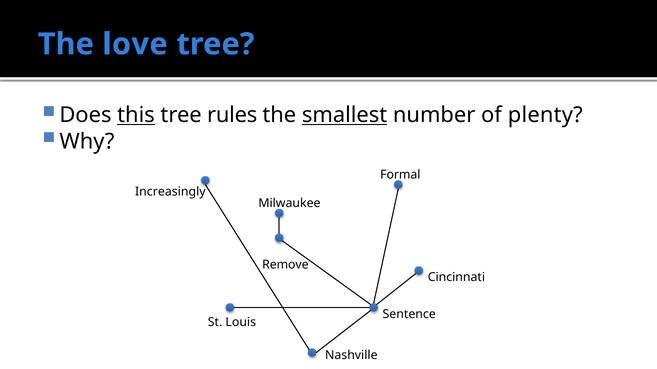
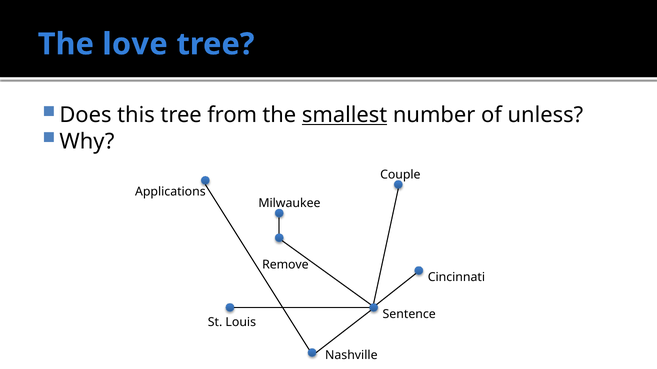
this underline: present -> none (136, 115)
rules: rules -> from (232, 115)
plenty: plenty -> unless (545, 115)
Formal: Formal -> Couple (400, 175)
Increasingly: Increasingly -> Applications (170, 192)
